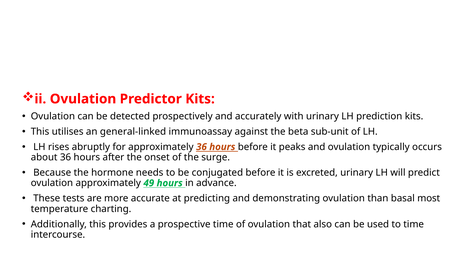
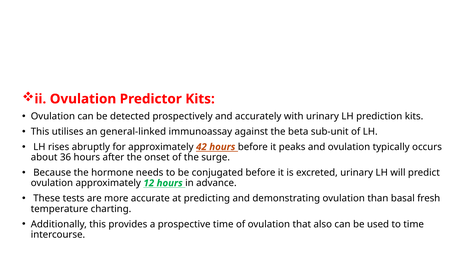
approximately 36: 36 -> 42 (201, 147)
49: 49 -> 12 (149, 183)
most: most -> fresh (429, 198)
